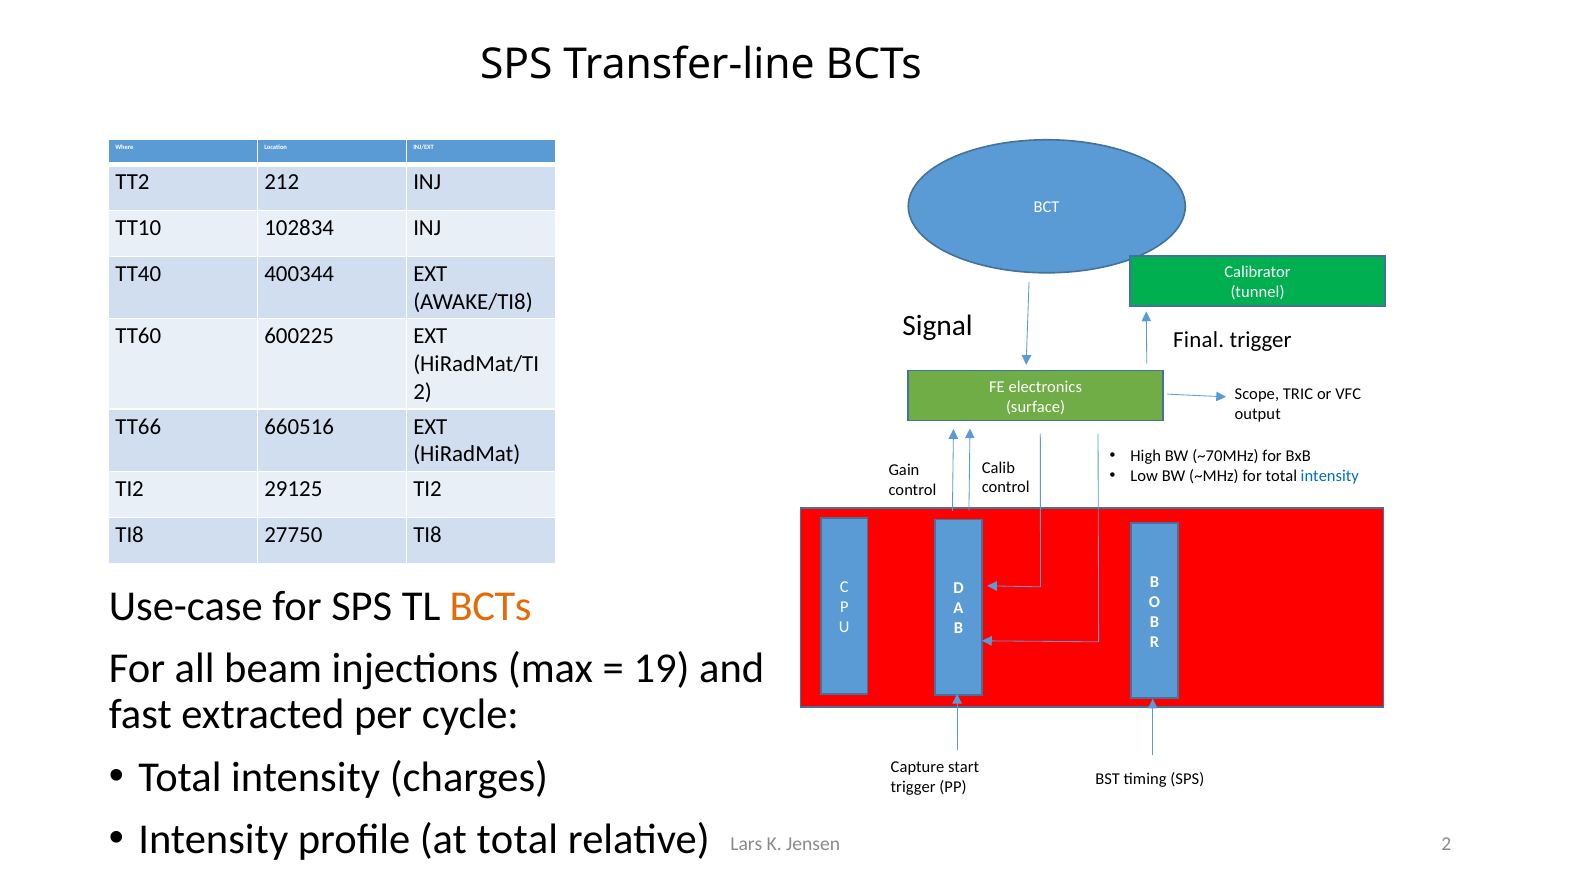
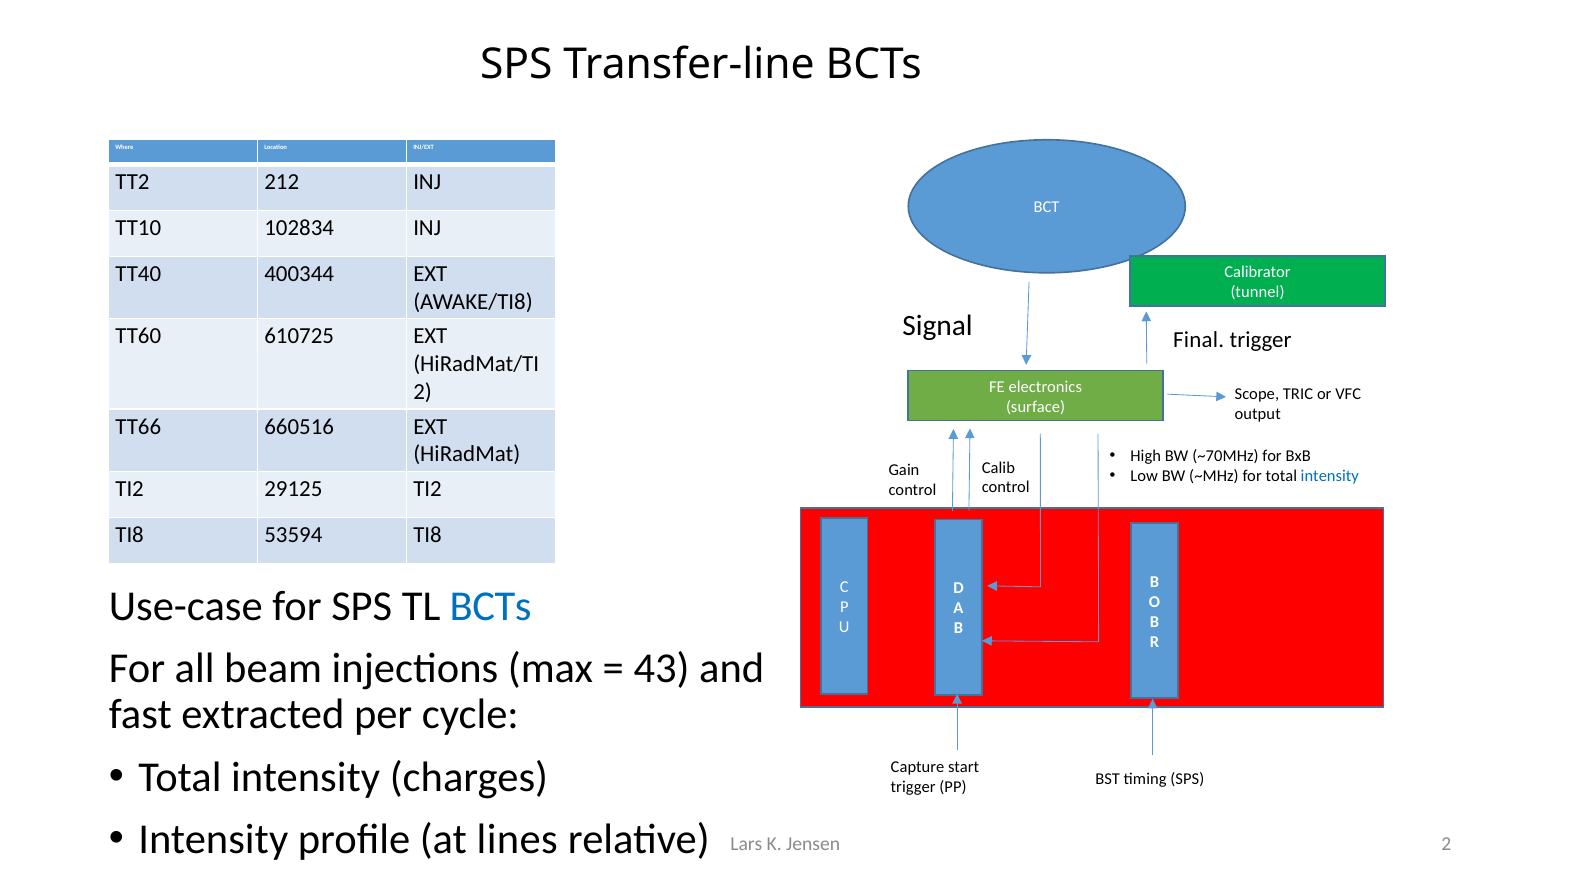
600225: 600225 -> 610725 (299, 336)
27750: 27750 -> 53594 (293, 535)
BCTs colour: orange -> blue (491, 606)
19: 19 -> 43 (662, 668)
at total: total -> lines (517, 839)
